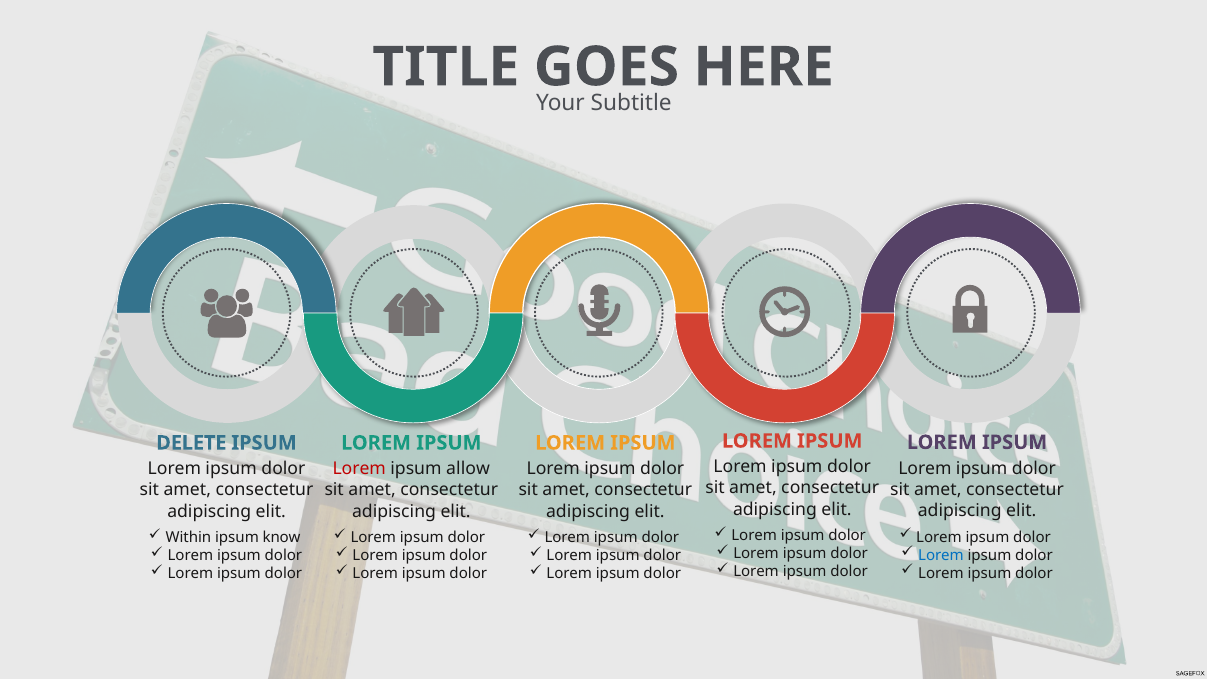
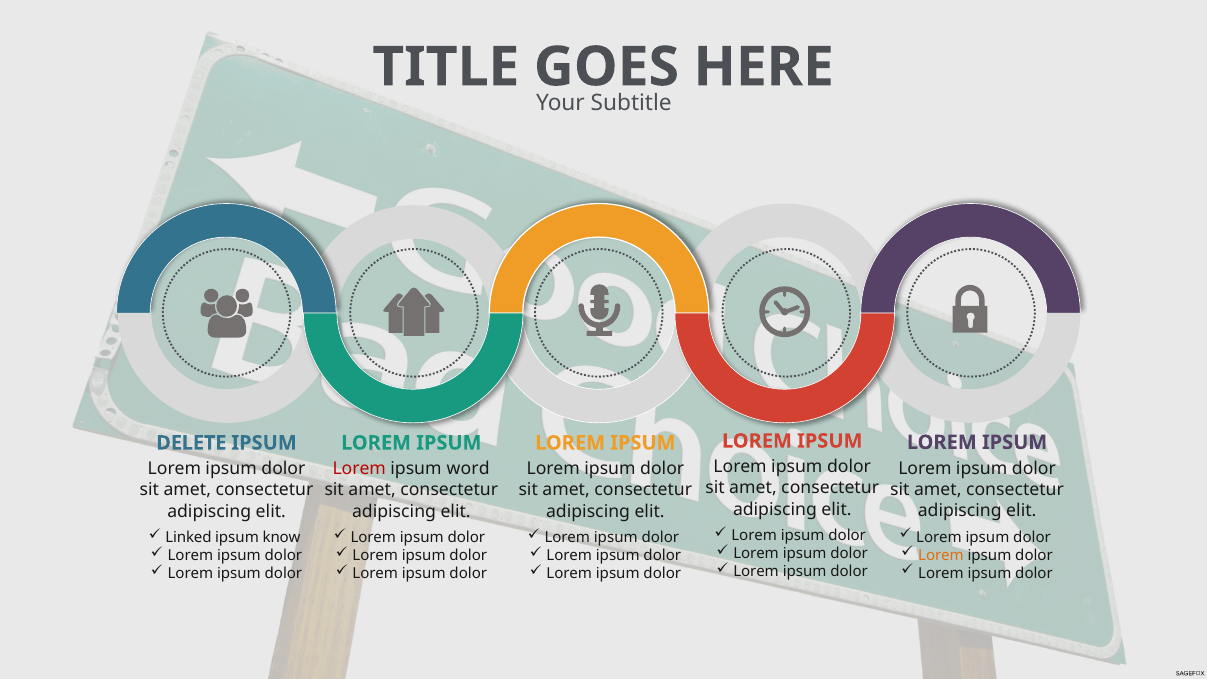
allow: allow -> word (468, 469)
Within: Within -> Linked (188, 538)
Lorem colour: blue -> orange (941, 555)
